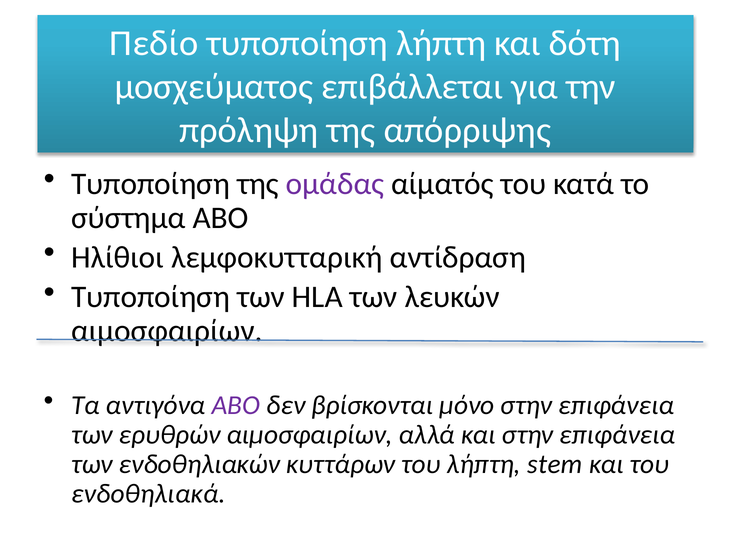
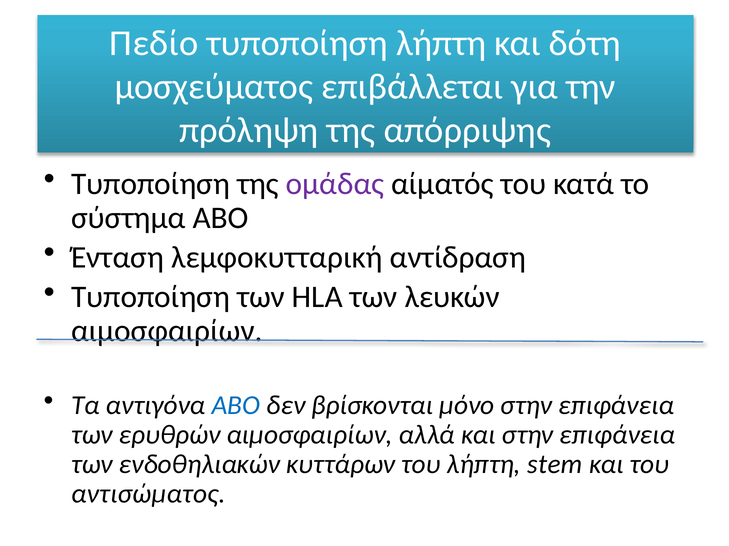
Ηλίθιοι: Ηλίθιοι -> Ένταση (118, 258)
ΑΒΟ colour: purple -> blue (236, 406)
ενδοθηλιακά: ενδοθηλιακά -> αντισώματος (148, 494)
